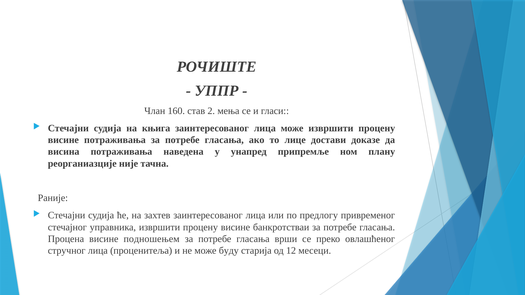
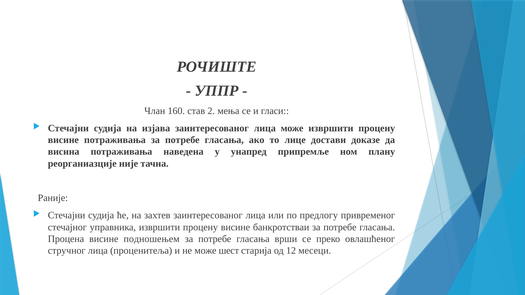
књига: књига -> изјава (156, 128)
буду: буду -> шест (229, 251)
